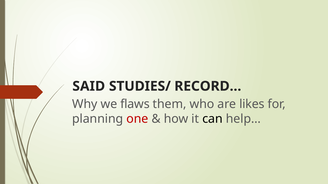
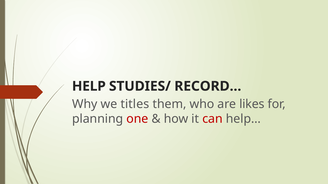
SAID: SAID -> HELP (89, 86)
flaws: flaws -> titles (135, 104)
can colour: black -> red (212, 119)
